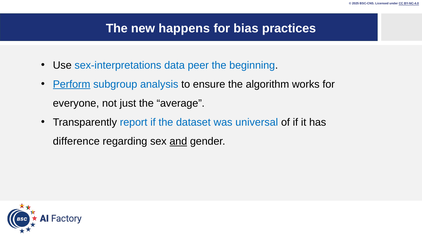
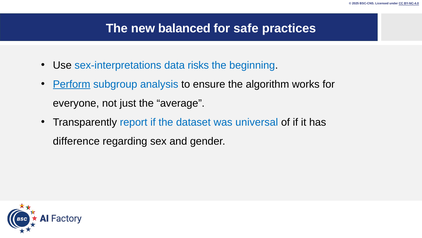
happens: happens -> balanced (184, 28)
bias: bias -> safe (246, 28)
peer: peer -> risks (198, 65)
and underline: present -> none (178, 141)
